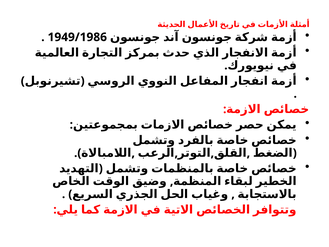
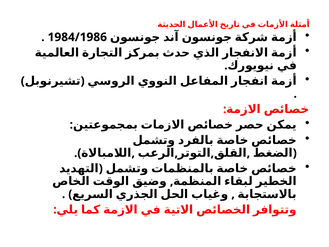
1949/1986: 1949/1986 -> 1984/1986 (77, 37)
